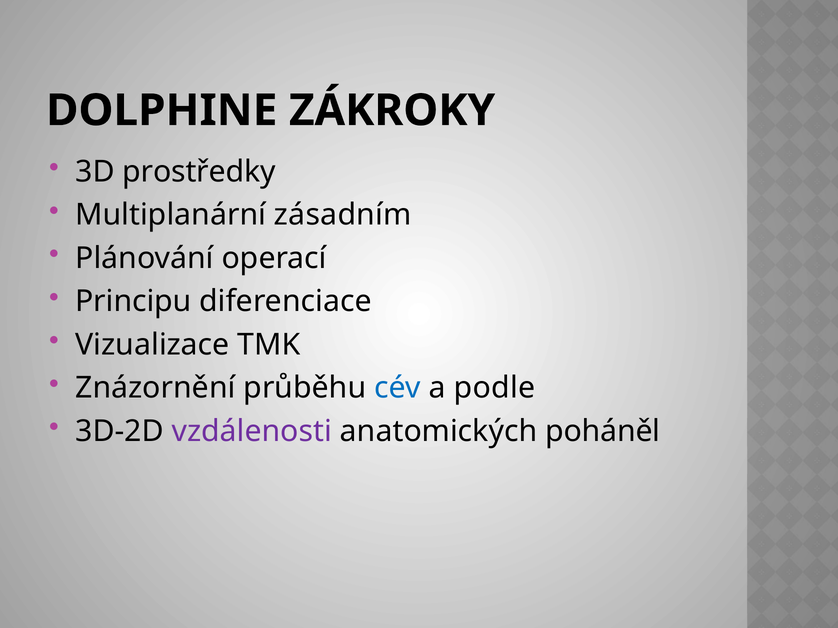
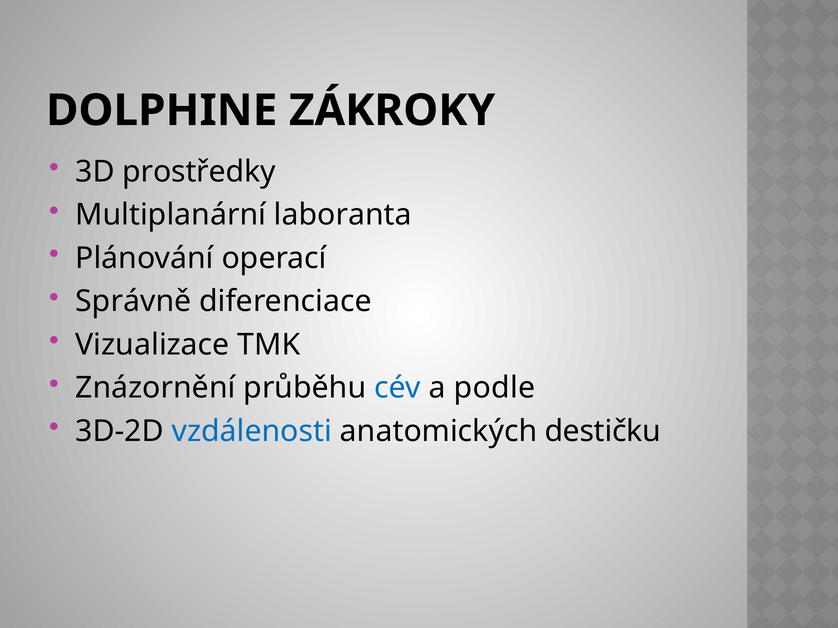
zásadním: zásadním -> laboranta (343, 215)
Principu: Principu -> Správně (133, 302)
vzdálenosti colour: purple -> blue (252, 432)
poháněl: poháněl -> destičku (603, 432)
